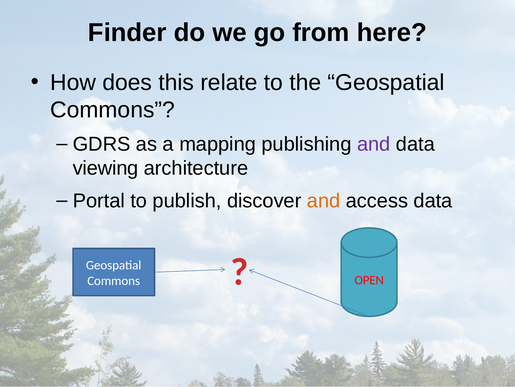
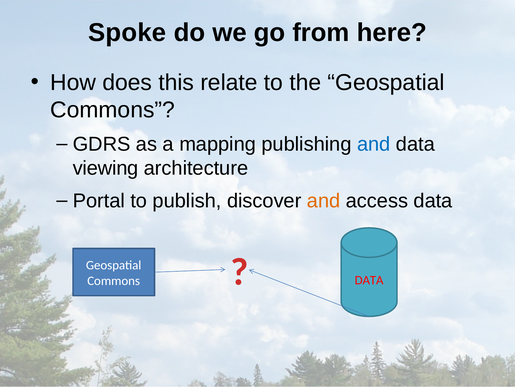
Finder: Finder -> Spoke (127, 33)
and colour: purple -> blue (374, 144)
OPEN: OPEN -> DATA (369, 280)
